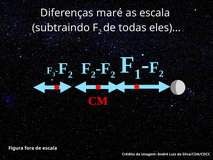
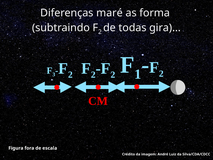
as escala: escala -> forma (155, 13)
eles: eles -> gira (165, 28)
